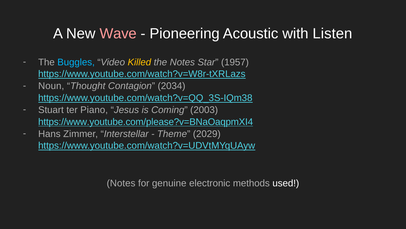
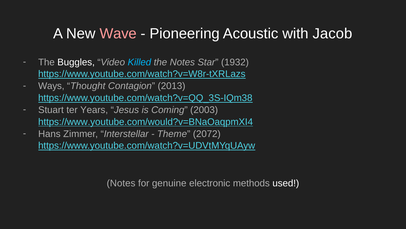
Listen: Listen -> Jacob (332, 34)
Buggles colour: light blue -> white (76, 62)
Killed colour: yellow -> light blue (139, 62)
1957: 1957 -> 1932 (235, 62)
Noun: Noun -> Ways (51, 86)
2034: 2034 -> 2013 (172, 86)
Piano: Piano -> Years (94, 110)
https://www.youtube.com/please?v=BNaOaqpmXI4: https://www.youtube.com/please?v=BNaOaqpmXI4 -> https://www.youtube.com/would?v=BNaOaqpmXI4 (146, 122)
2029: 2029 -> 2072 (207, 134)
